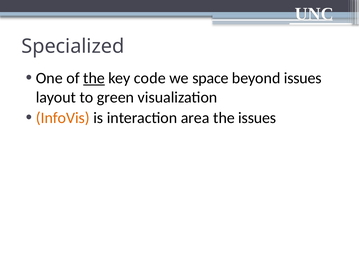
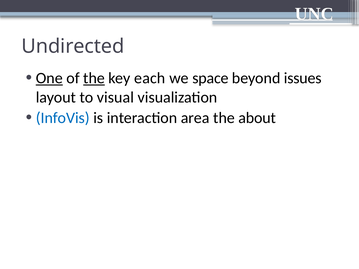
Specialized: Specialized -> Undirected (73, 46)
One underline: none -> present (49, 78)
code: code -> each (150, 78)
green: green -> visual (115, 97)
InfoVis colour: orange -> blue (63, 118)
the issues: issues -> about (257, 118)
